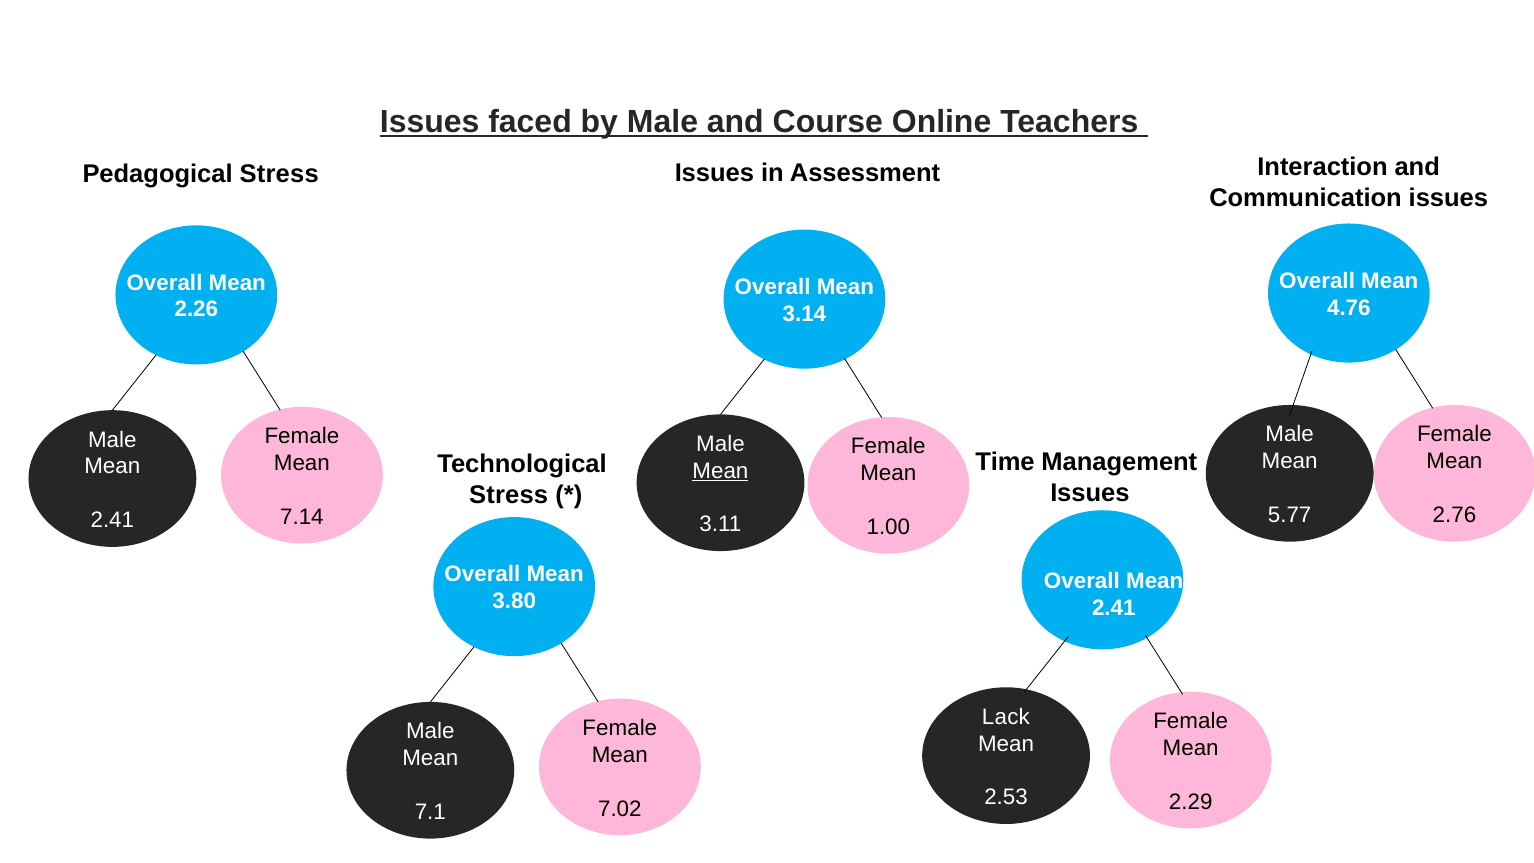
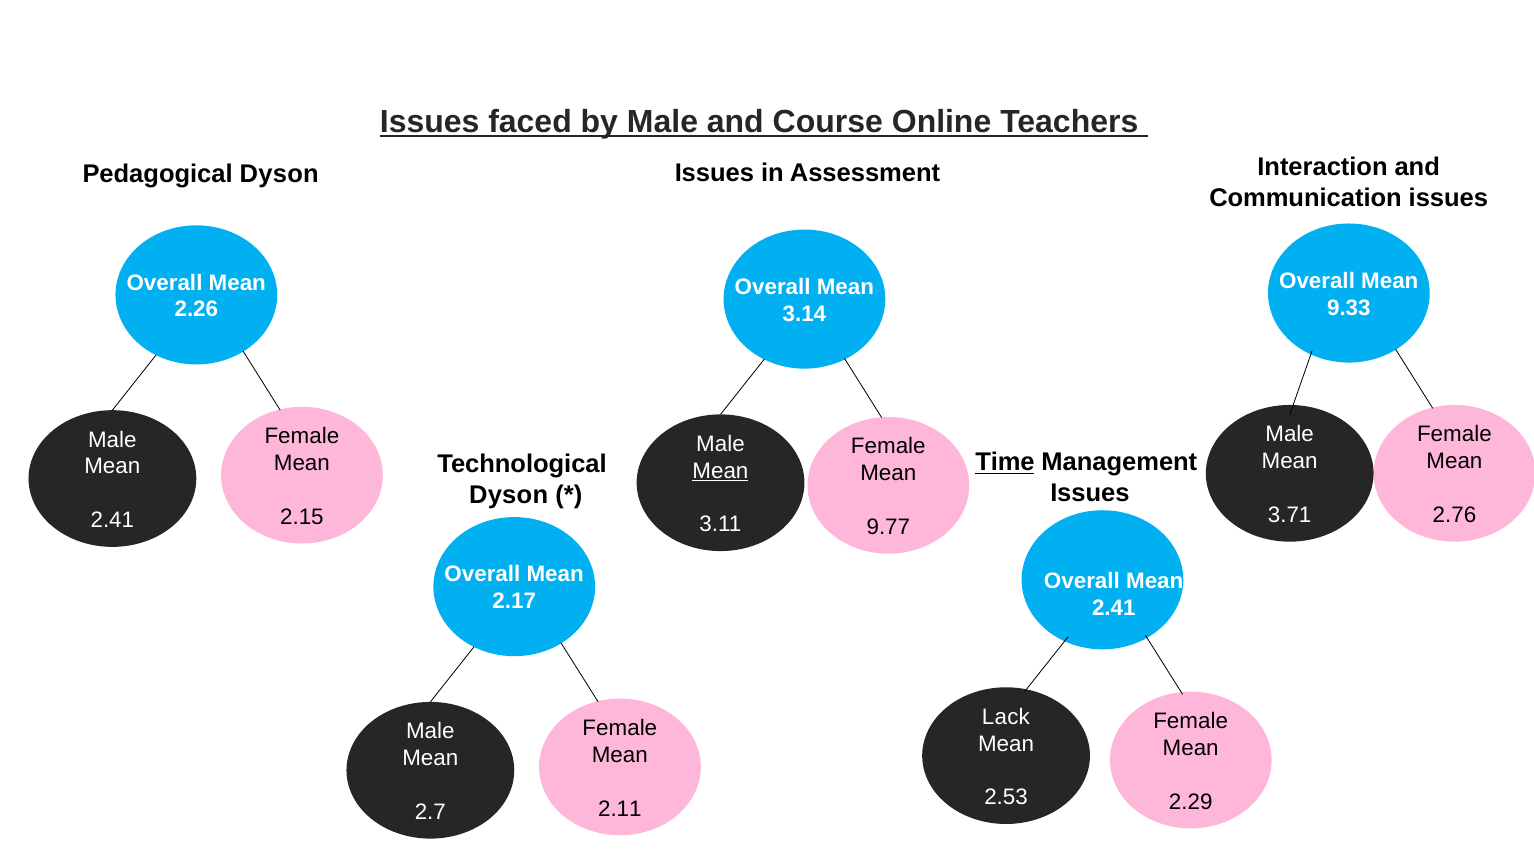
Pedagogical Stress: Stress -> Dyson (279, 174)
4.76: 4.76 -> 9.33 (1349, 308)
Time underline: none -> present (1005, 462)
Stress: Stress -> Dyson (509, 495)
5.77: 5.77 -> 3.71 (1290, 515)
7.14: 7.14 -> 2.15 (302, 517)
1.00: 1.00 -> 9.77 (888, 527)
3.80: 3.80 -> 2.17 (514, 601)
7.02: 7.02 -> 2.11 (620, 809)
7.1: 7.1 -> 2.7 (430, 812)
